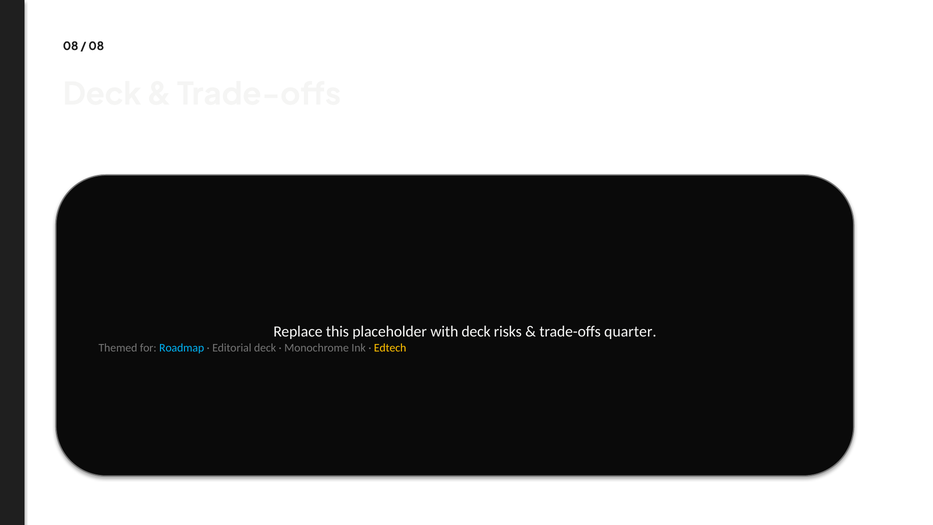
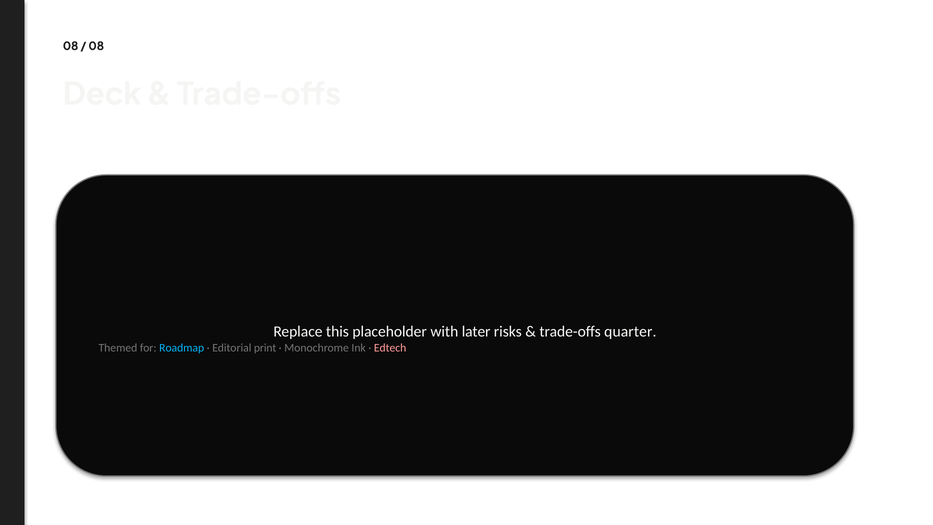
with deck: deck -> later (476, 332)
Editorial deck: deck -> print (265, 348)
Edtech colour: yellow -> pink (390, 348)
